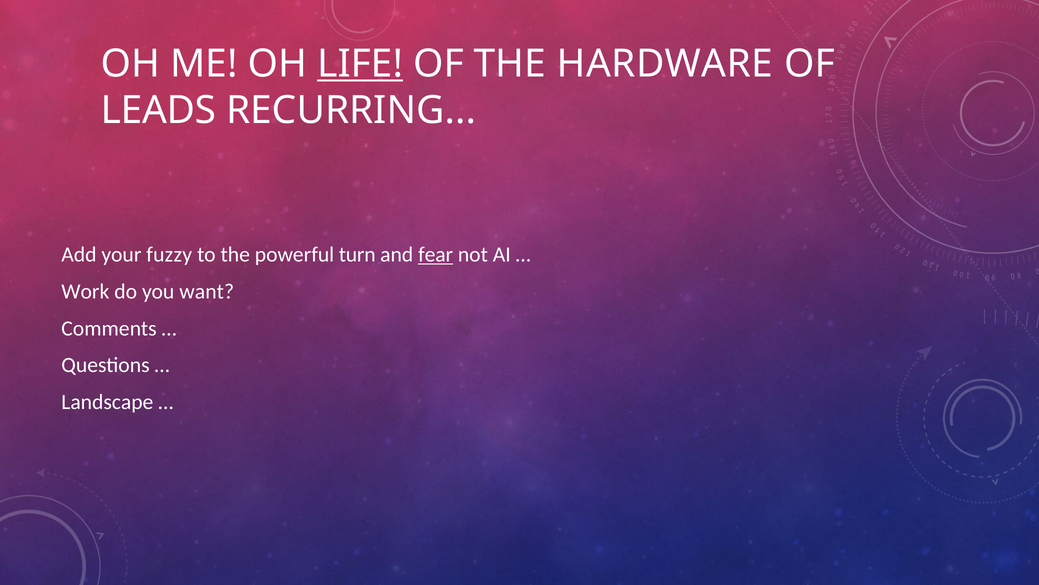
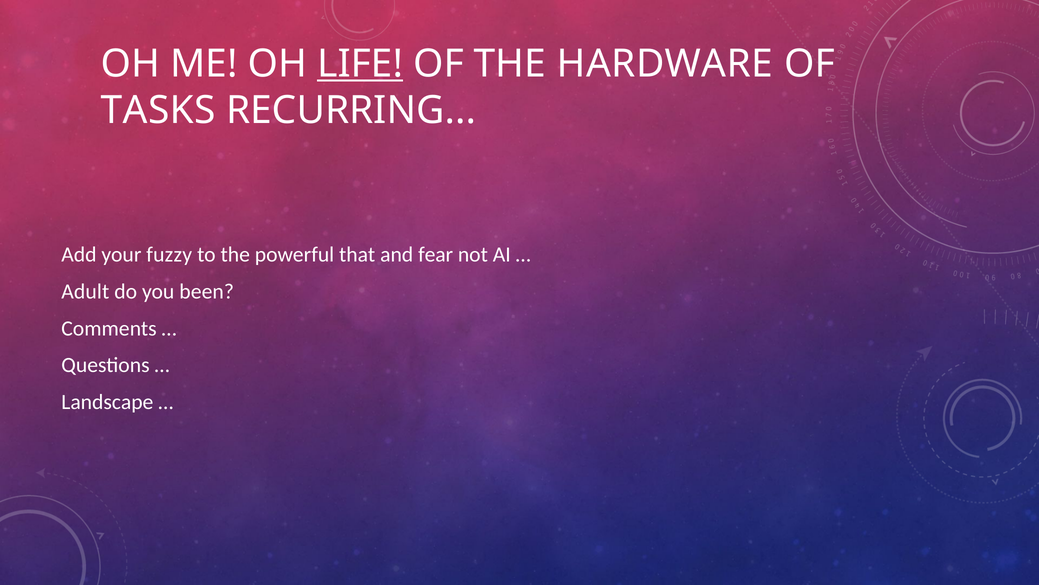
LEADS: LEADS -> TASKS (158, 110)
turn: turn -> that (357, 254)
fear underline: present -> none (436, 254)
Work: Work -> Adult (85, 291)
want: want -> been (207, 291)
